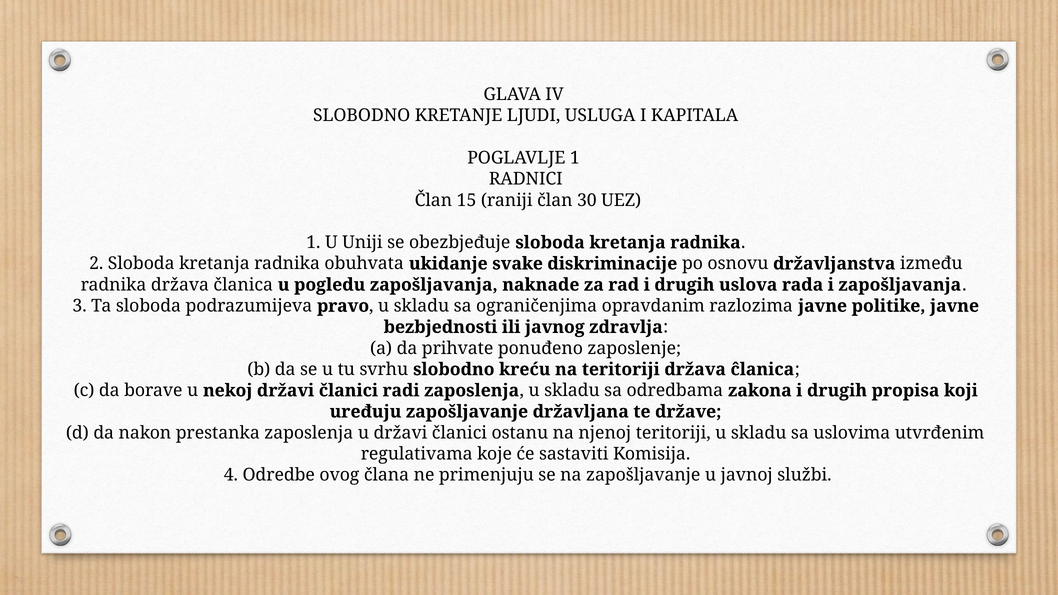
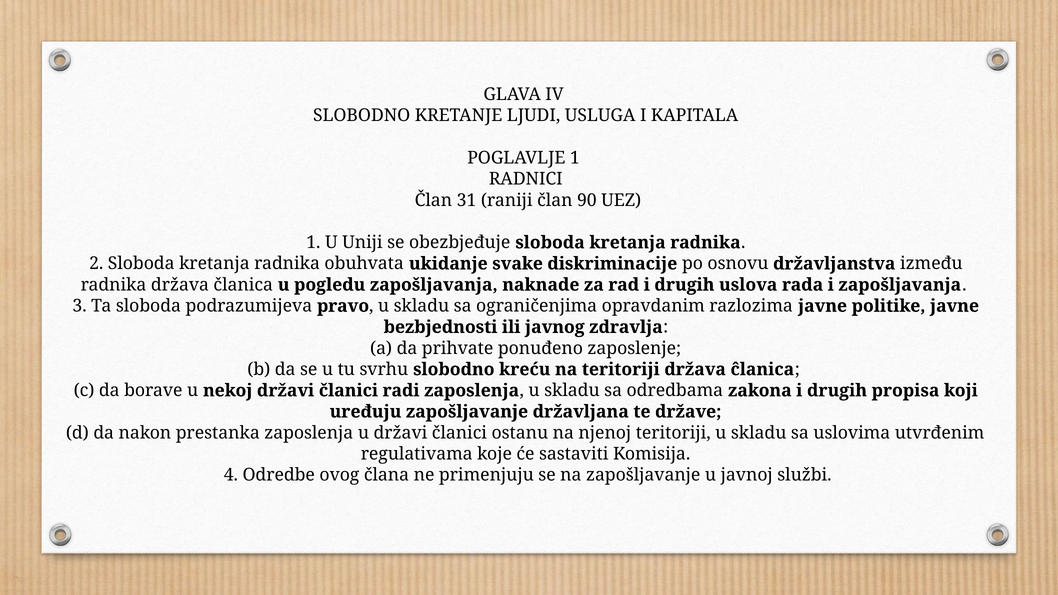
15: 15 -> 31 (467, 200)
30: 30 -> 90 (587, 200)
